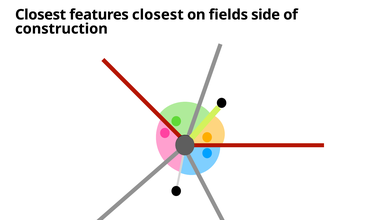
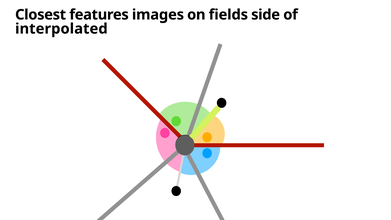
features closest: closest -> images (158, 15)
construction: construction -> interpolated (61, 29)
